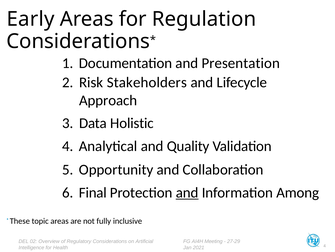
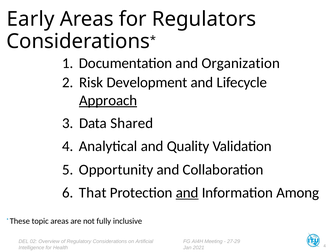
Regulation: Regulation -> Regulators (204, 19)
Presentation: Presentation -> Organization (241, 63)
Stakeholders: Stakeholders -> Development (147, 82)
Approach underline: none -> present (108, 100)
Holistic: Holistic -> Shared (132, 123)
Final: Final -> That (93, 192)
